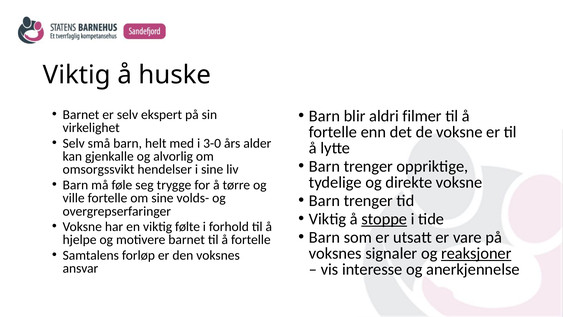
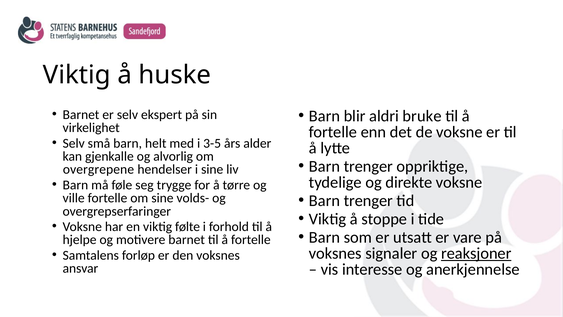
filmer: filmer -> bruke (422, 116)
3-0: 3-0 -> 3-5 (212, 143)
omsorgssvikt: omsorgssvikt -> overgrepene (98, 169)
stoppe underline: present -> none (384, 219)
